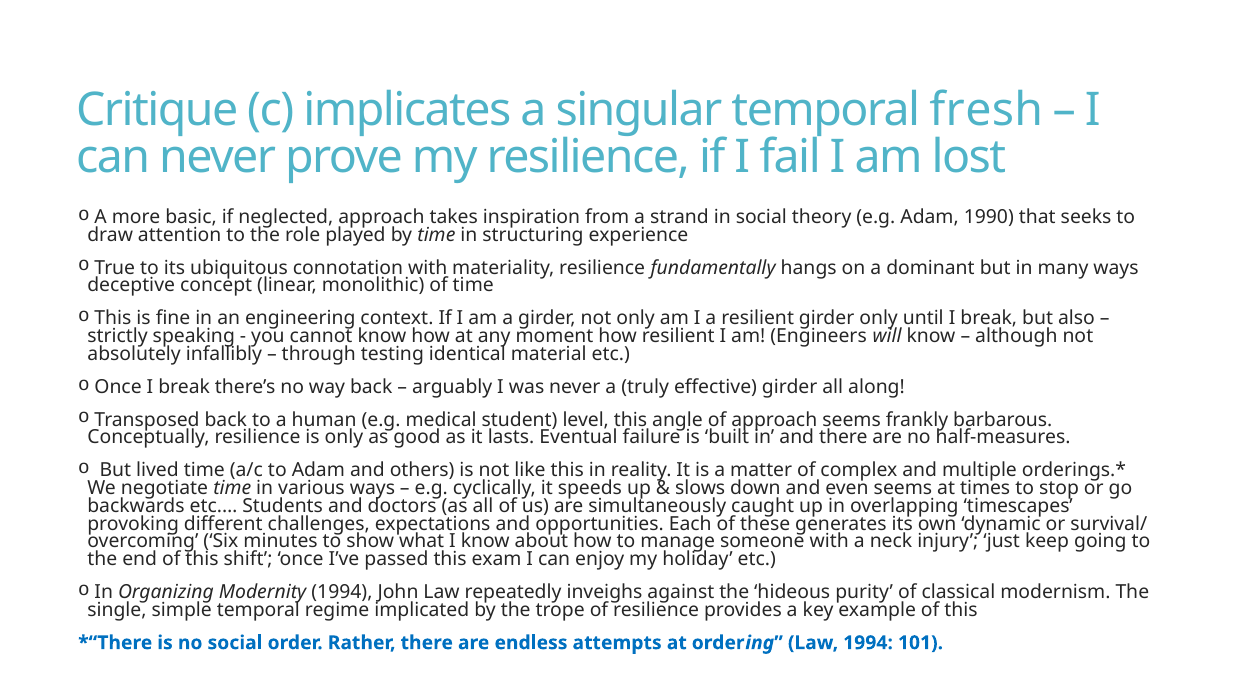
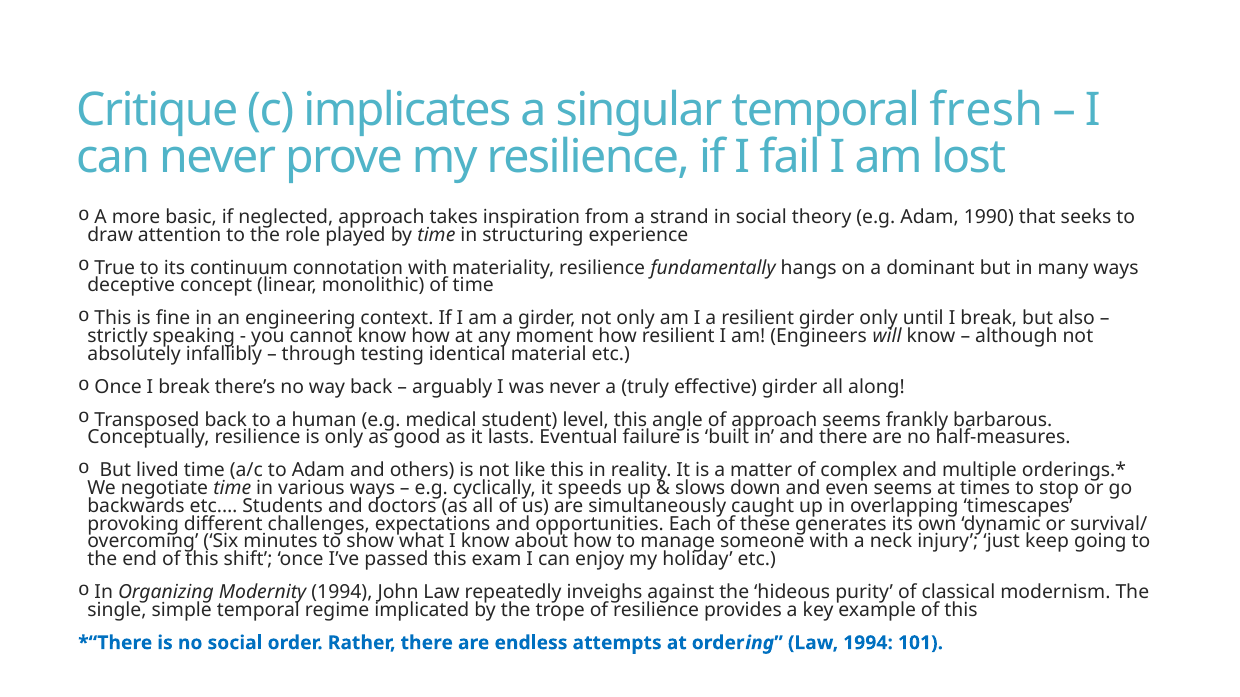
ubiquitous: ubiquitous -> continuum (239, 268)
